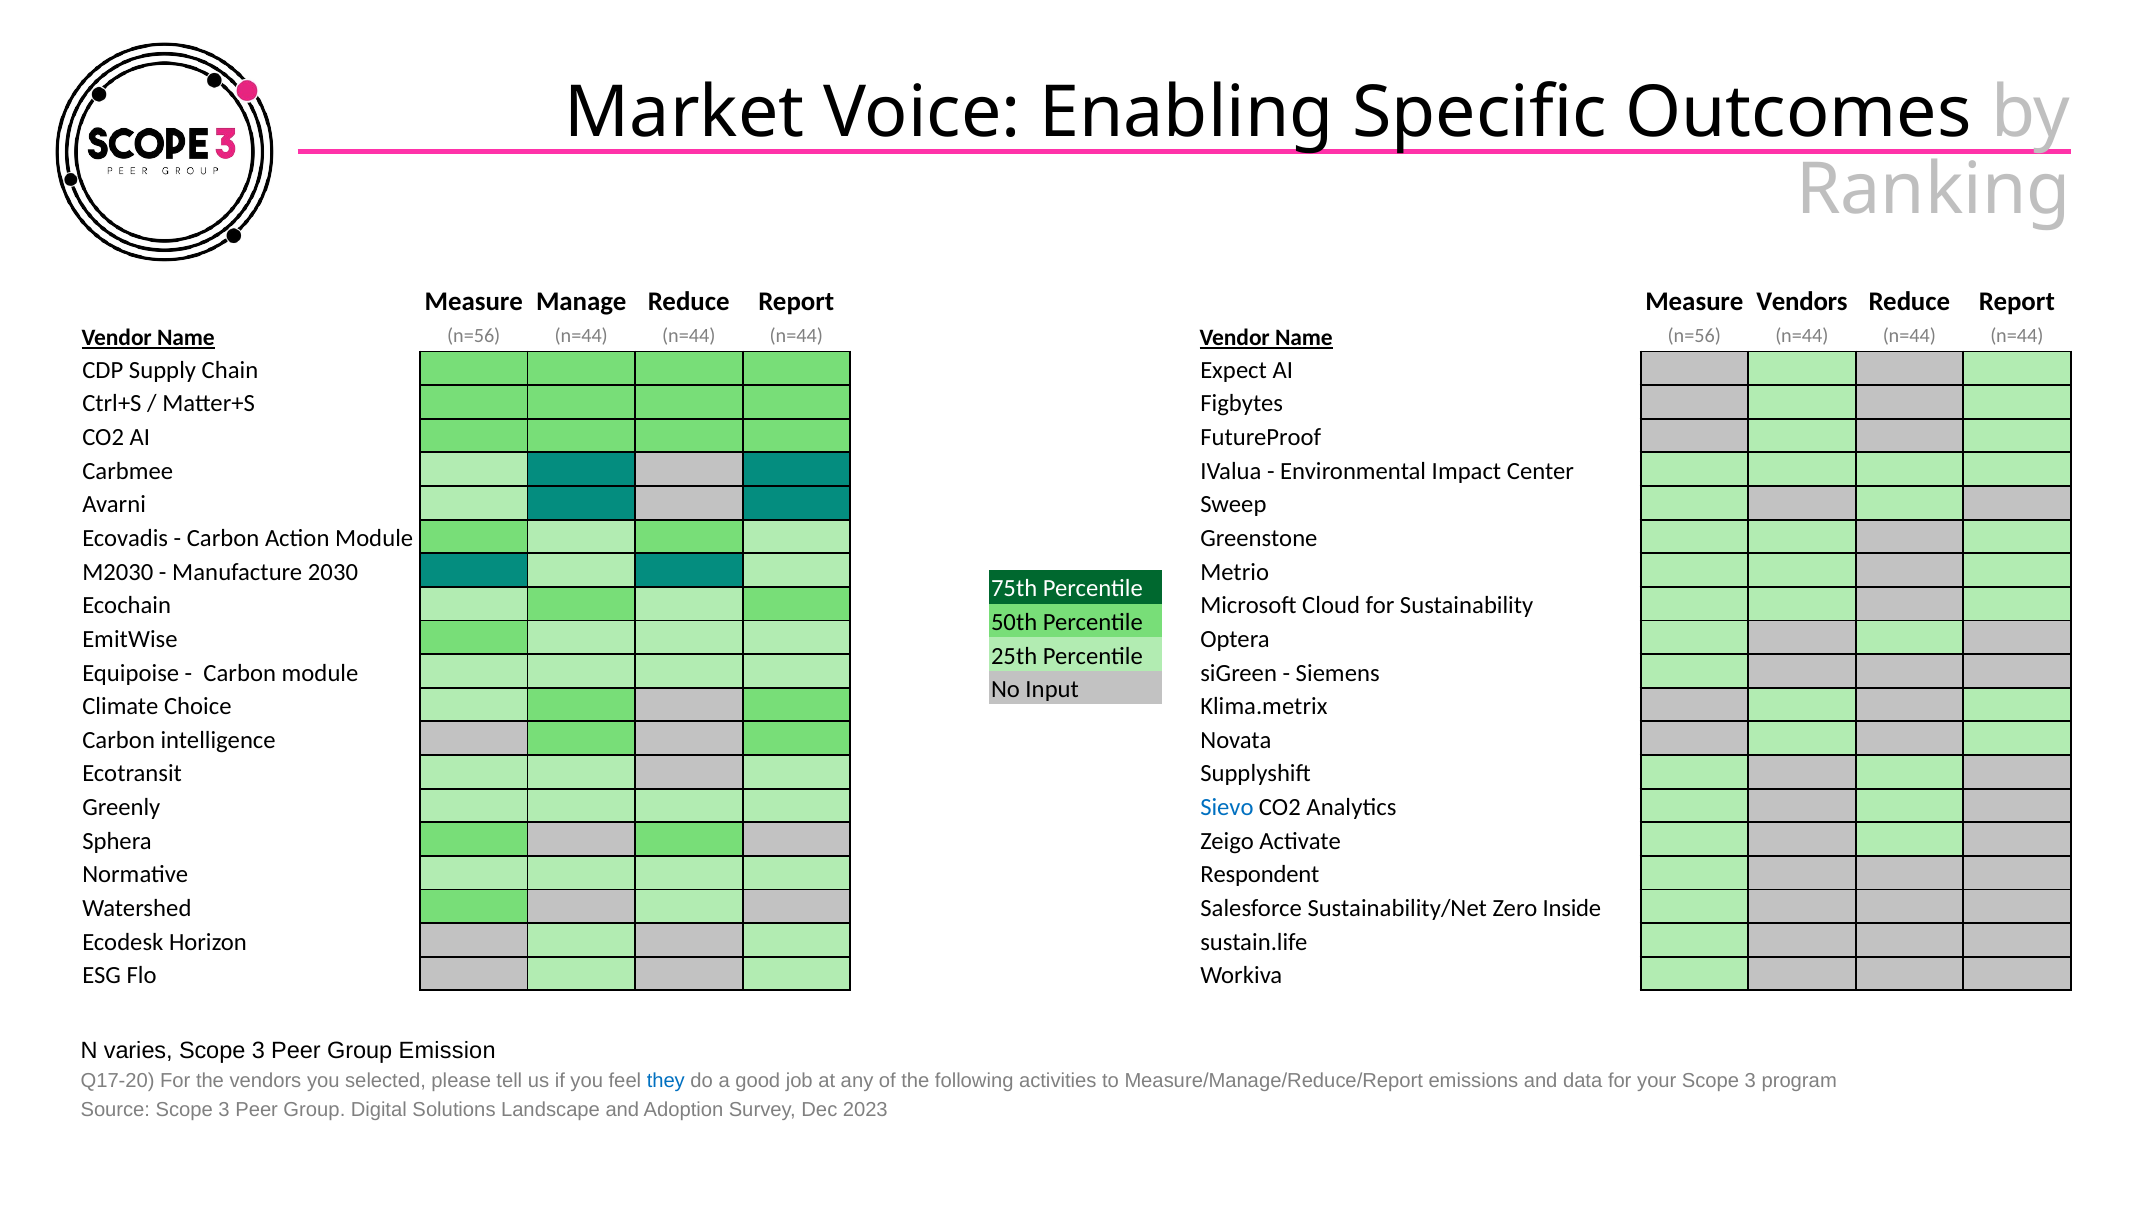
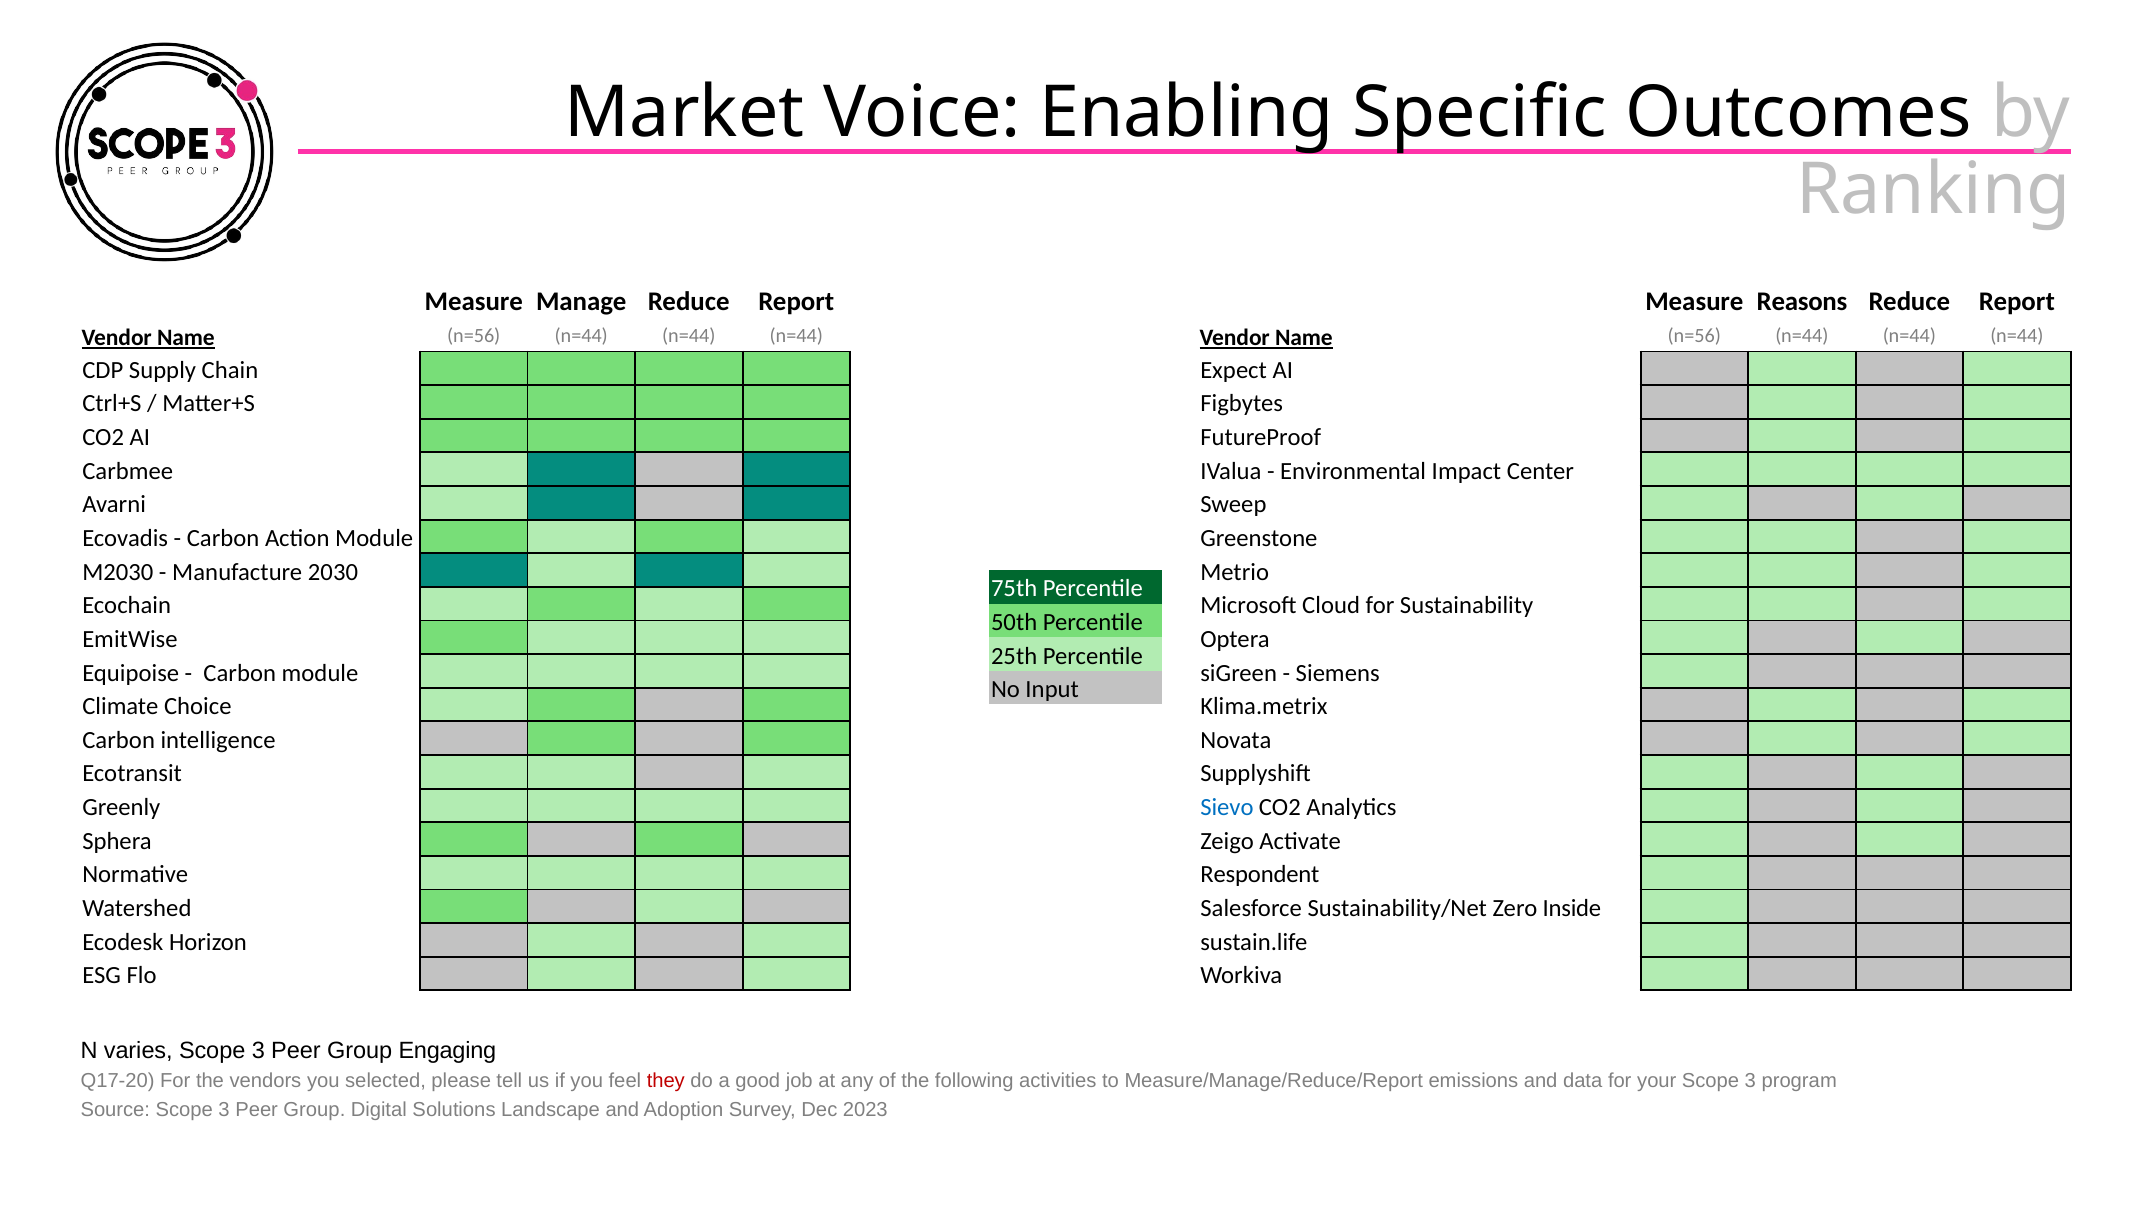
Measure Vendors: Vendors -> Reasons (1802, 302)
Emission: Emission -> Engaging (447, 1050)
they colour: blue -> red (666, 1081)
